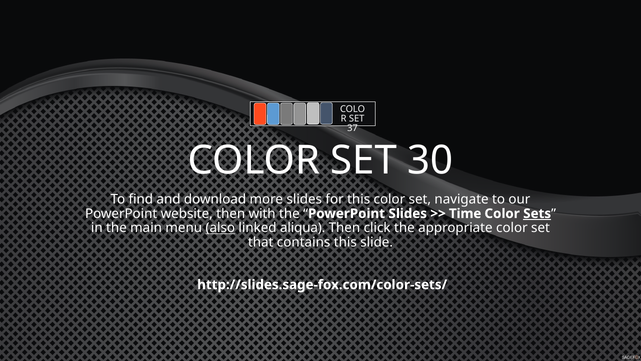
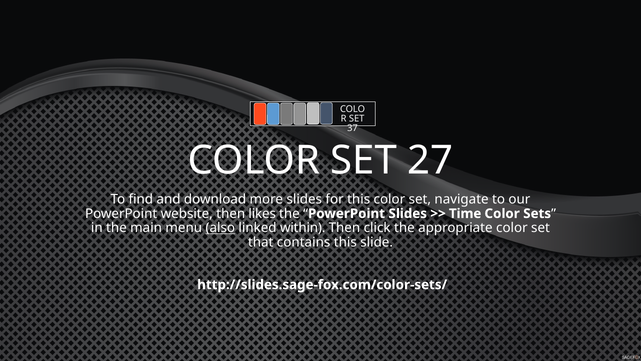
30: 30 -> 27 (430, 160)
with: with -> likes (262, 213)
Sets underline: present -> none (537, 213)
aliqua: aliqua -> within (303, 228)
